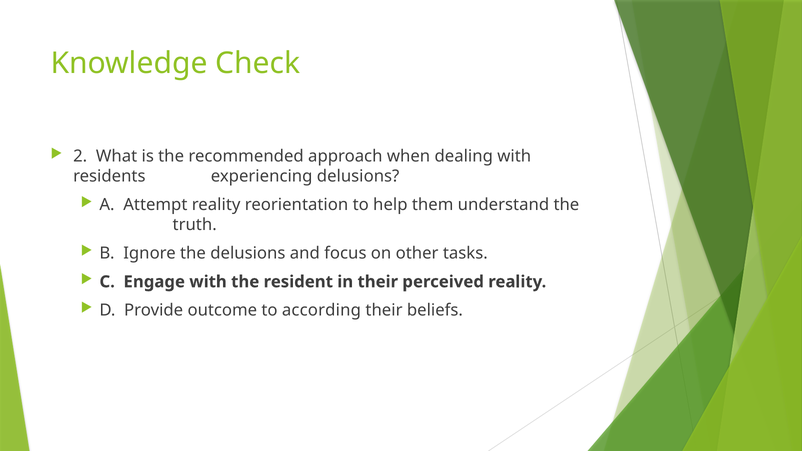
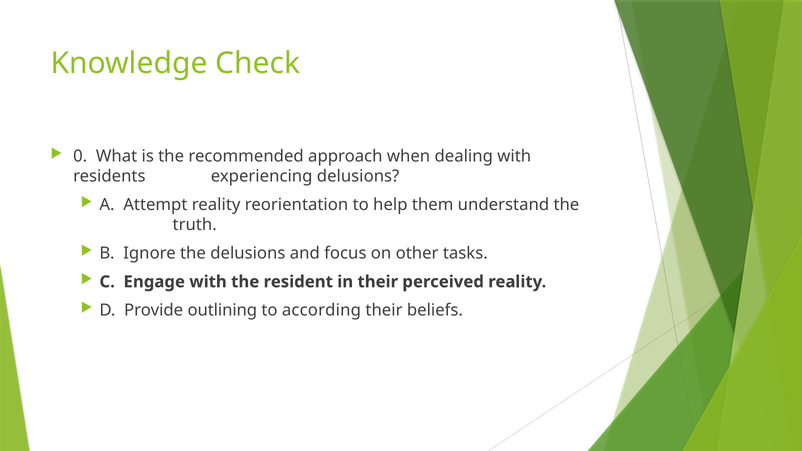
2: 2 -> 0 (80, 156)
outcome: outcome -> outlining (222, 310)
